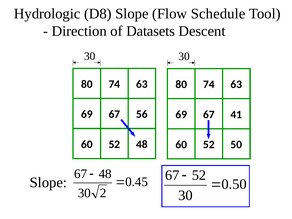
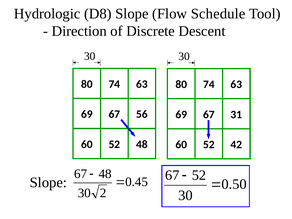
Datasets: Datasets -> Discrete (151, 31)
41: 41 -> 31 (236, 114)
52 50: 50 -> 42 (236, 145)
